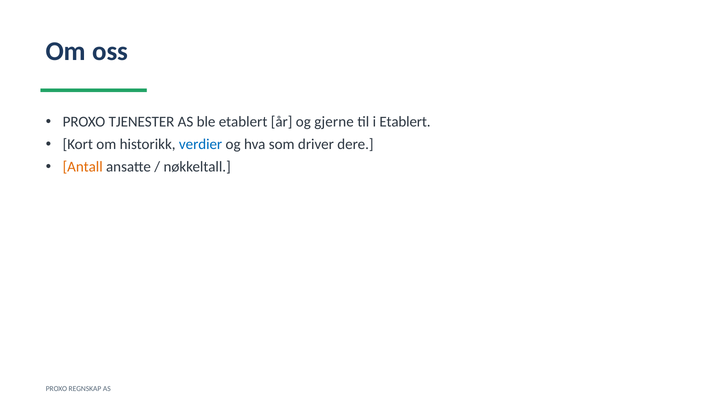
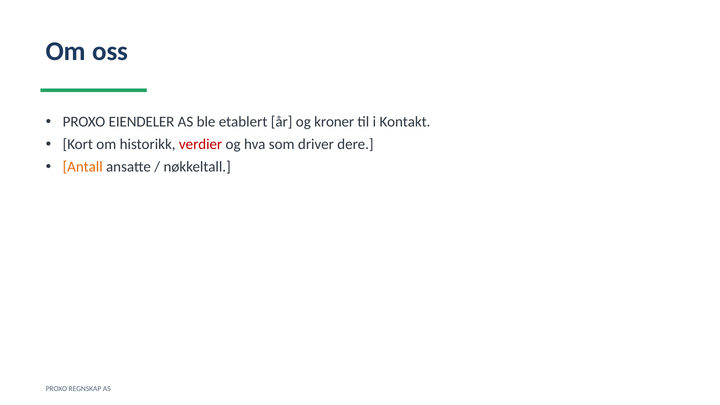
TJENESTER: TJENESTER -> EIENDELER (142, 122)
gjerne: gjerne -> kroner (334, 122)
i Etablert: Etablert -> Kontakt (405, 122)
verdier colour: blue -> red (201, 144)
